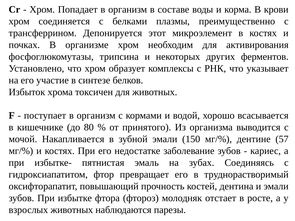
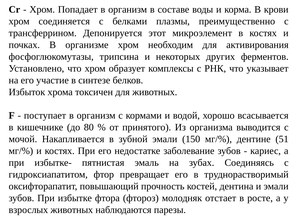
57: 57 -> 51 (282, 139)
